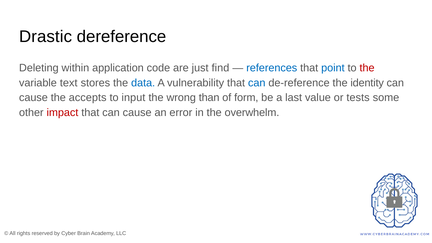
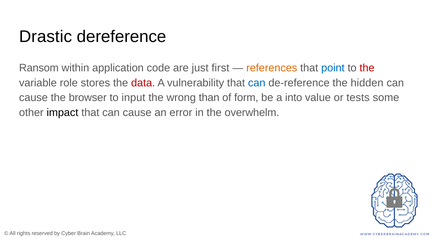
Deleting: Deleting -> Ransom (39, 68)
find: find -> first (220, 68)
references colour: blue -> orange (272, 68)
text: text -> role (69, 83)
data colour: blue -> red (143, 83)
identity: identity -> hidden (367, 83)
accepts: accepts -> browser (88, 98)
last: last -> into (294, 98)
impact colour: red -> black (62, 113)
